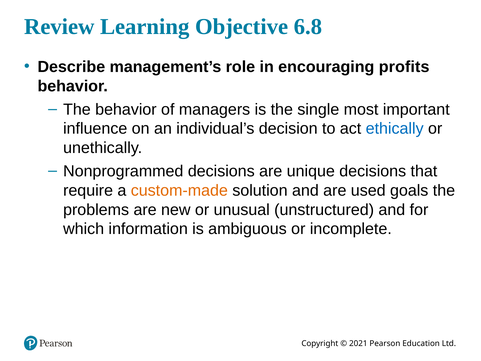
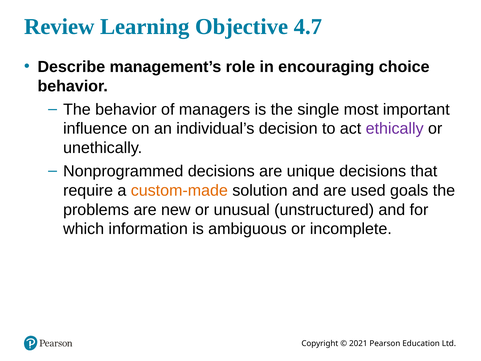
6.8: 6.8 -> 4.7 (308, 26)
profits: profits -> choice (404, 67)
ethically colour: blue -> purple (395, 129)
